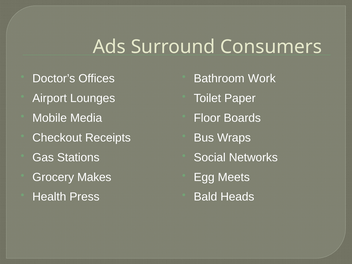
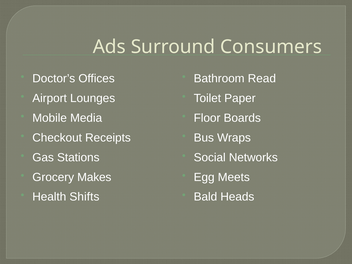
Work: Work -> Read (262, 79)
Press: Press -> Shifts (84, 197)
